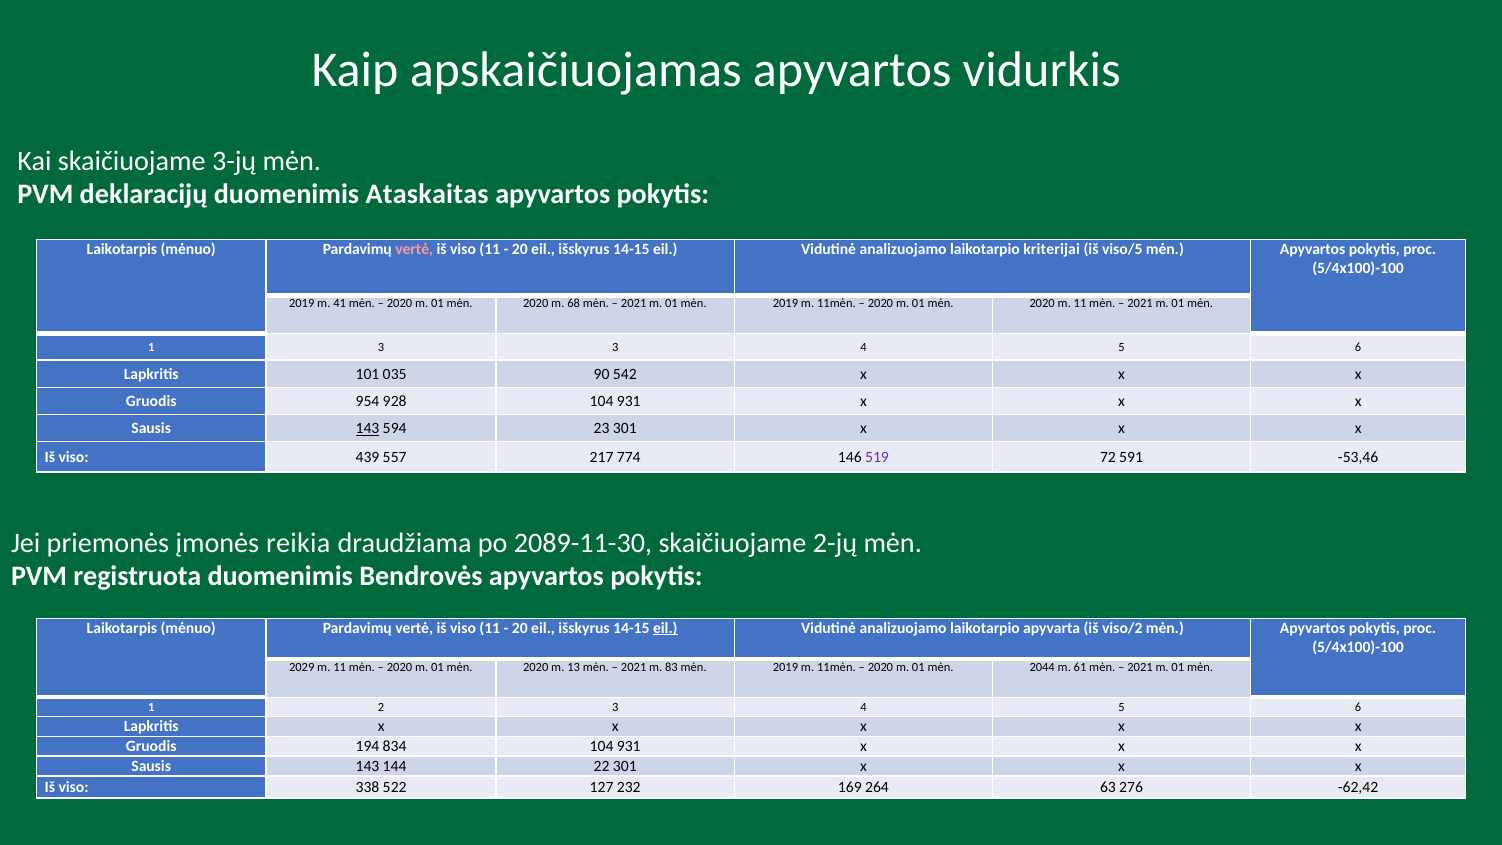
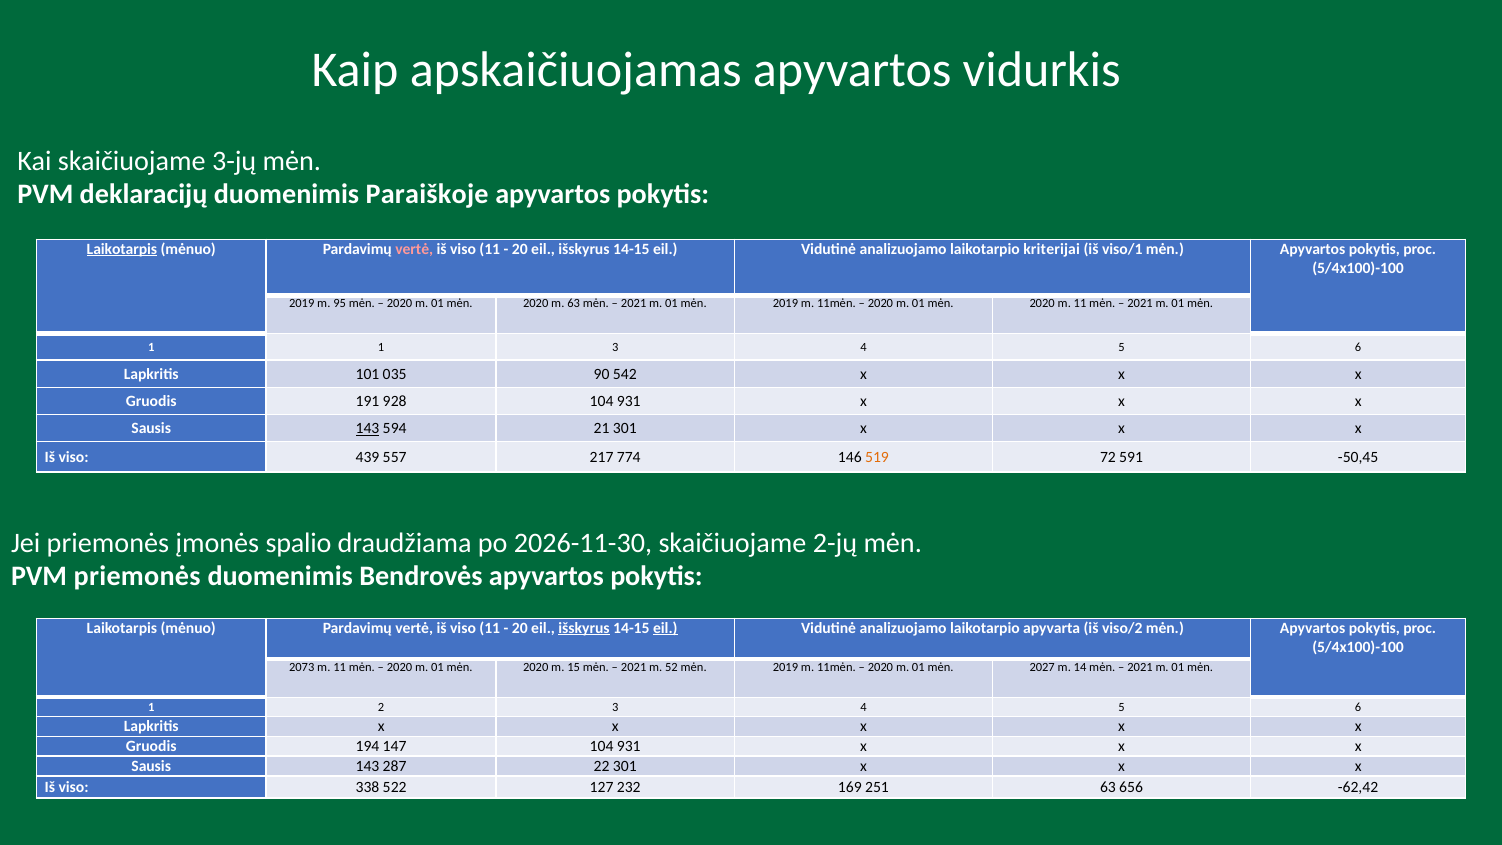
Ataskaitas: Ataskaitas -> Paraiškoje (427, 195)
Laikotarpis underline: none -> present (122, 249)
viso/5: viso/5 -> viso/1 (1122, 249)
41: 41 -> 95 (340, 303)
m 68: 68 -> 63 (574, 303)
1 3: 3 -> 1 (381, 347)
954: 954 -> 191 (368, 401)
23: 23 -> 21 (602, 428)
519 colour: purple -> orange (877, 457)
-53,46: -53,46 -> -50,45 (1358, 457)
reikia: reikia -> spalio (298, 543)
2089-11-30: 2089-11-30 -> 2026-11-30 (583, 543)
PVM registruota: registruota -> priemonės (137, 576)
išskyrus underline: none -> present (584, 628)
2029: 2029 -> 2073 (302, 667)
13: 13 -> 15 (574, 667)
83: 83 -> 52 (671, 667)
2044: 2044 -> 2027 (1042, 667)
61: 61 -> 14 (1080, 667)
834: 834 -> 147 (395, 746)
144: 144 -> 287 (395, 766)
264: 264 -> 251 (877, 787)
276: 276 -> 656 (1131, 787)
